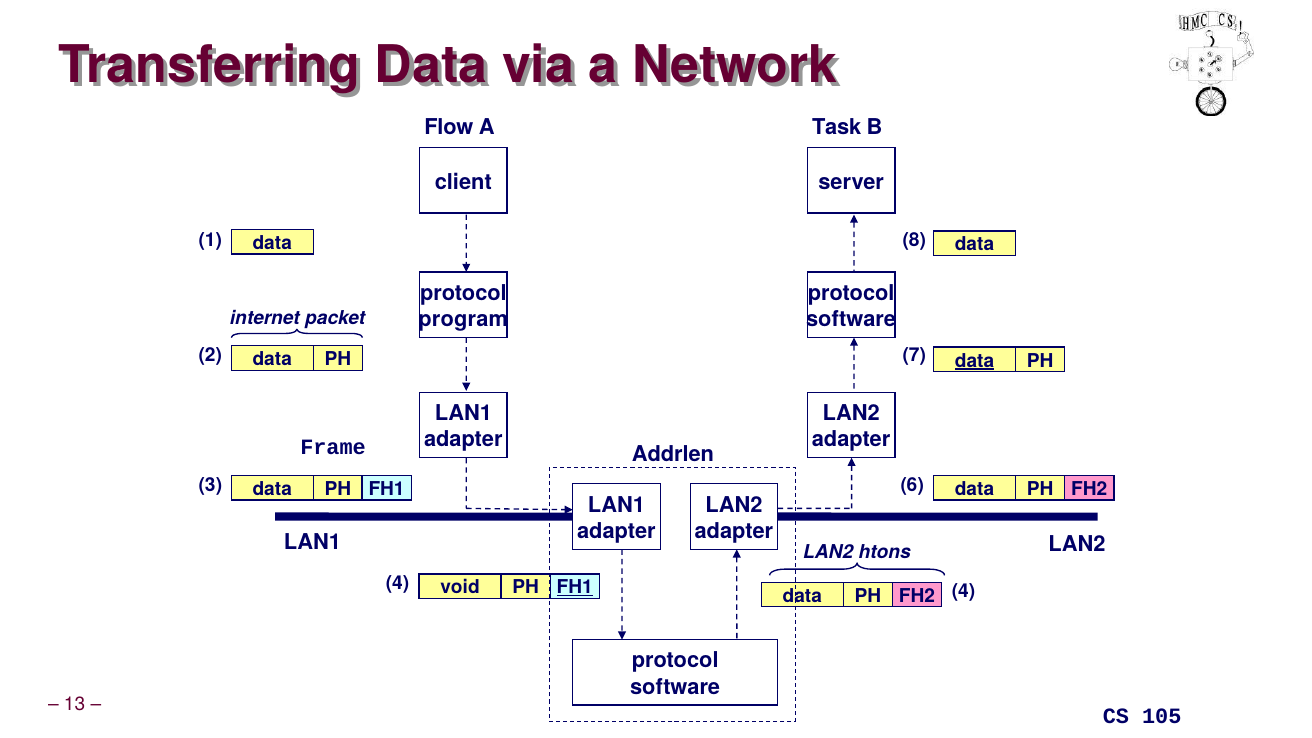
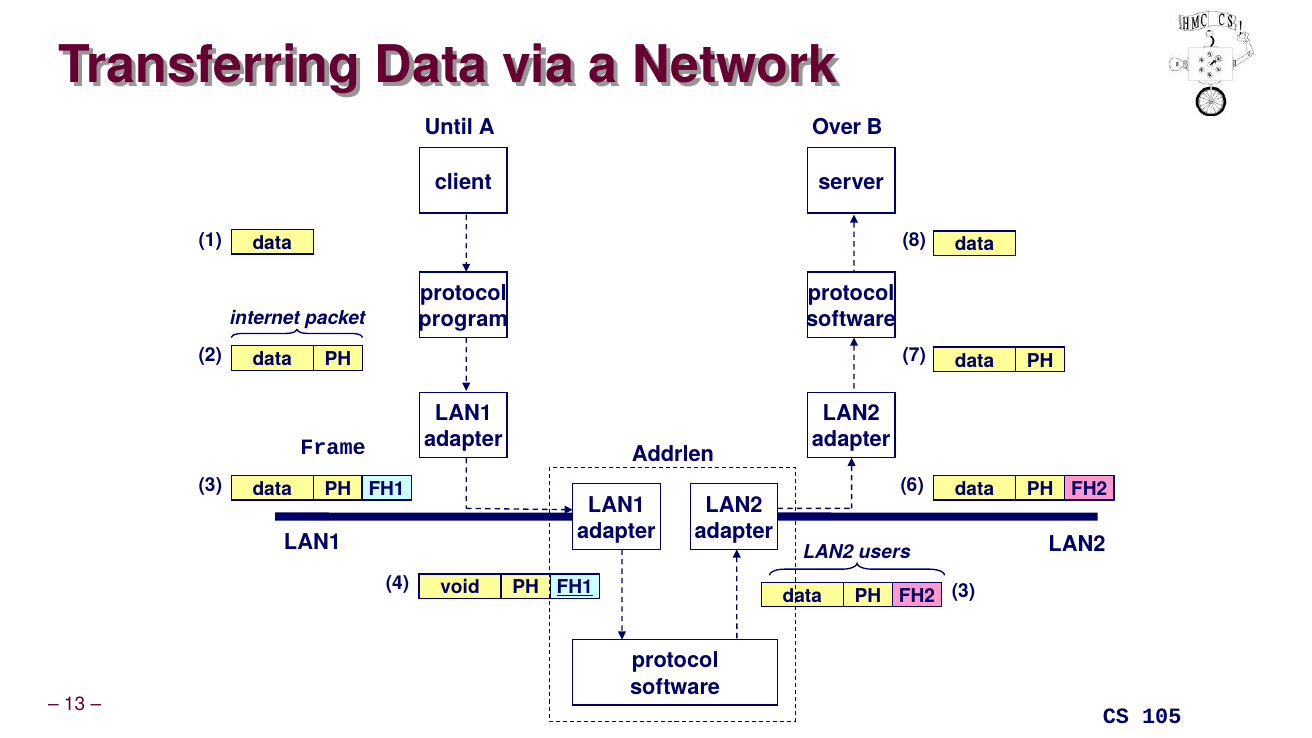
Flow: Flow -> Until (449, 128)
Task: Task -> Over (837, 128)
data underline: present -> none (975, 361)
htons: htons -> users (885, 552)
4 4: 4 -> 3 (963, 592)
